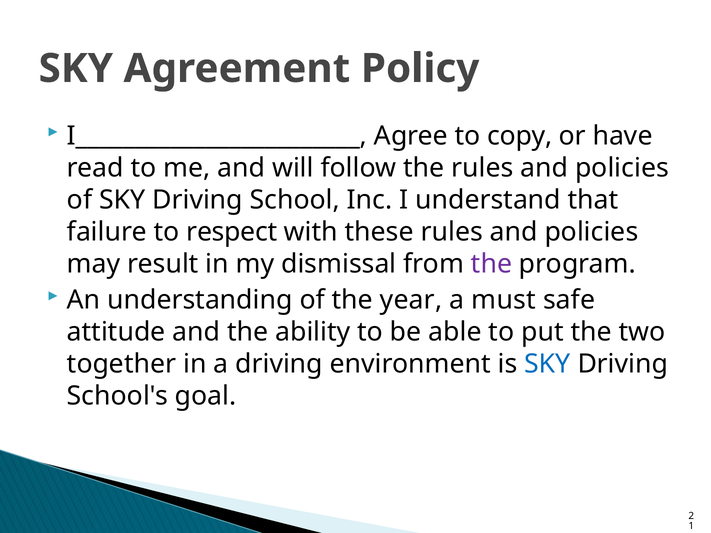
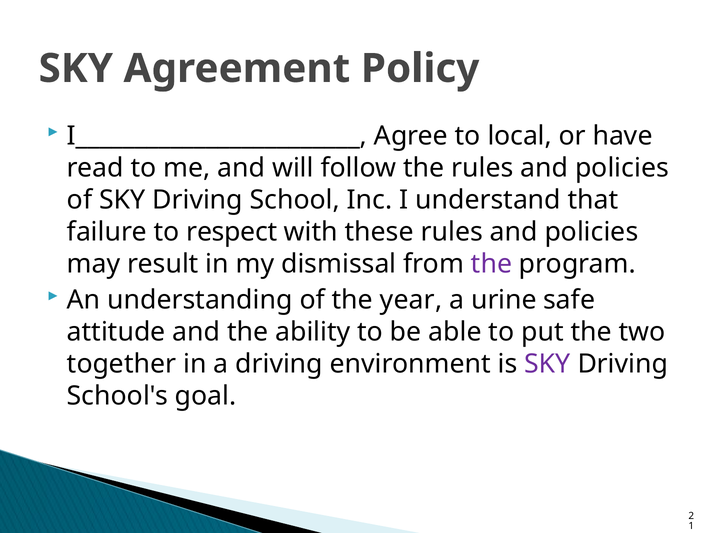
copy: copy -> local (520, 136)
must: must -> urine (504, 300)
SKY colour: blue -> purple (547, 364)
